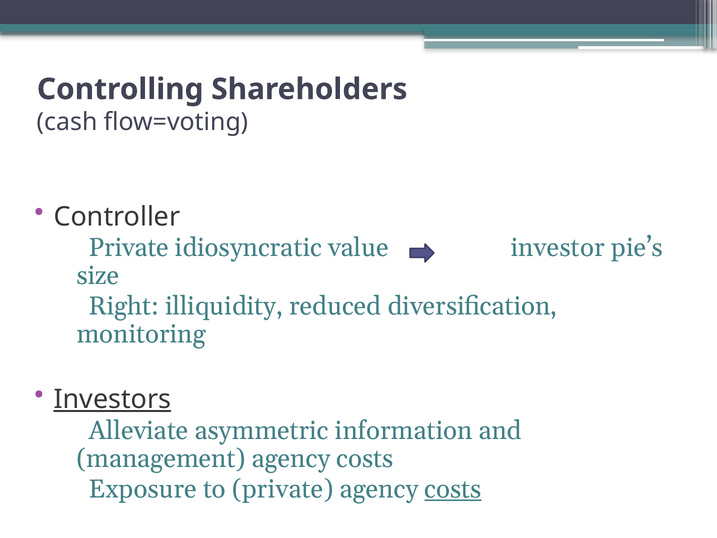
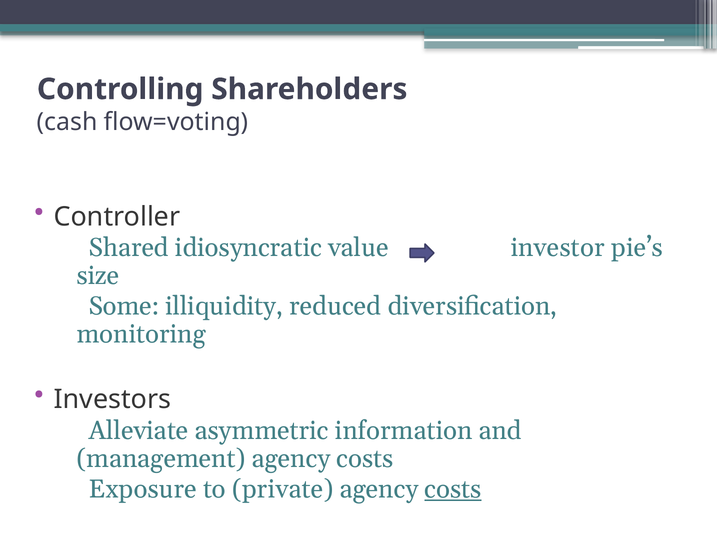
Private: Private -> Shared (129, 248)
Right: Right -> Some (124, 306)
Investors underline: present -> none (112, 399)
